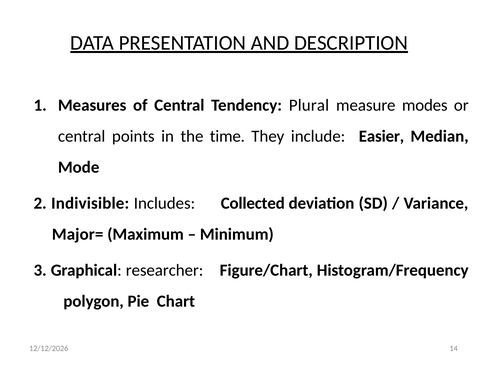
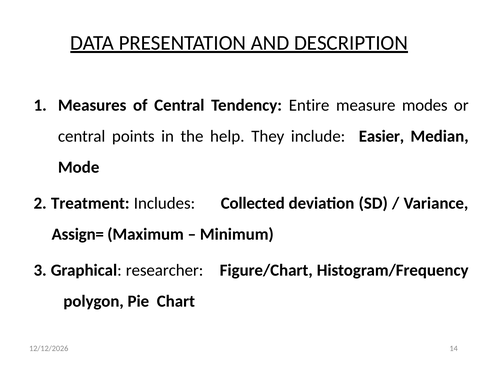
Plural: Plural -> Entire (309, 105)
time: time -> help (227, 137)
Indivisible: Indivisible -> Treatment (90, 203)
Major=: Major= -> Assign= (78, 234)
